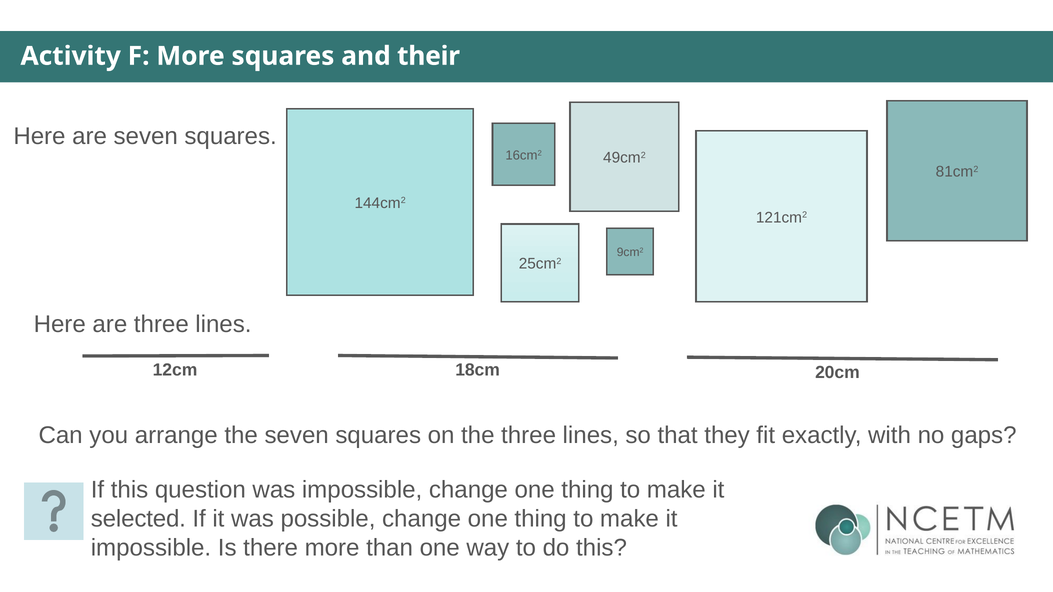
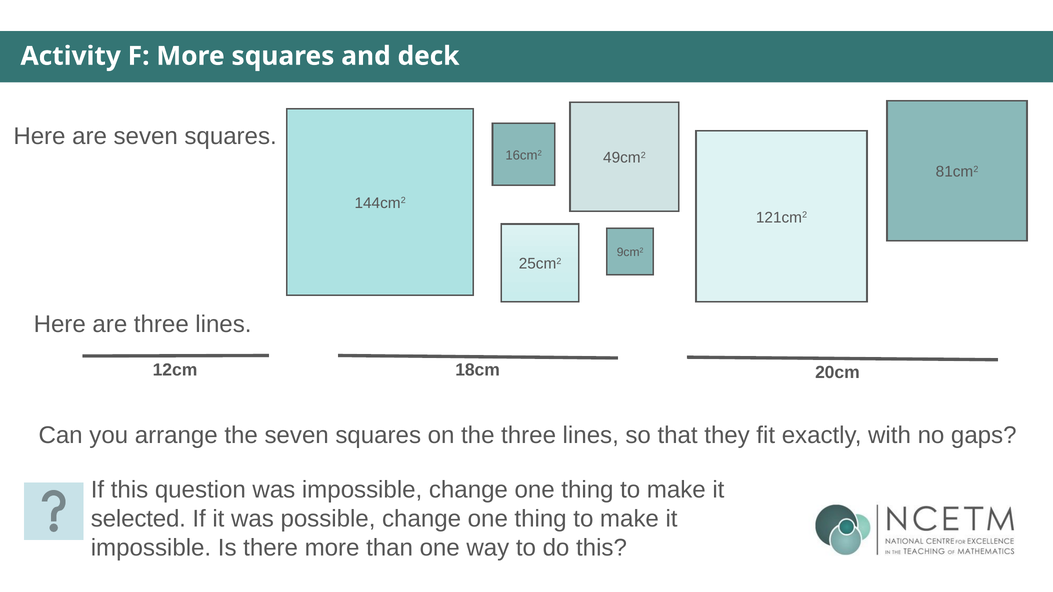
their: their -> deck (428, 56)
